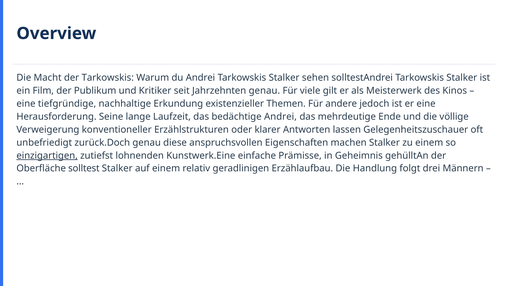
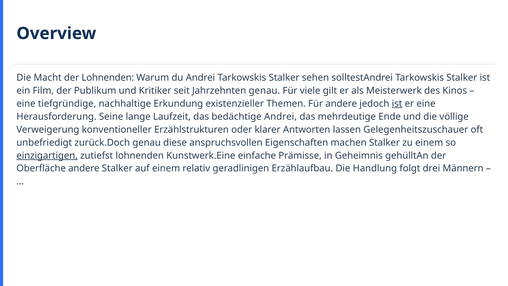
der Tarkowskis: Tarkowskis -> Lohnenden (108, 78)
ist underline: none -> present (397, 104)
Oberfläche solltest: solltest -> andere (84, 168)
